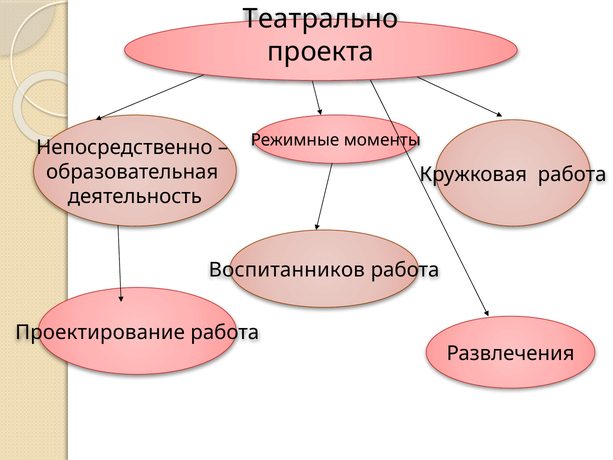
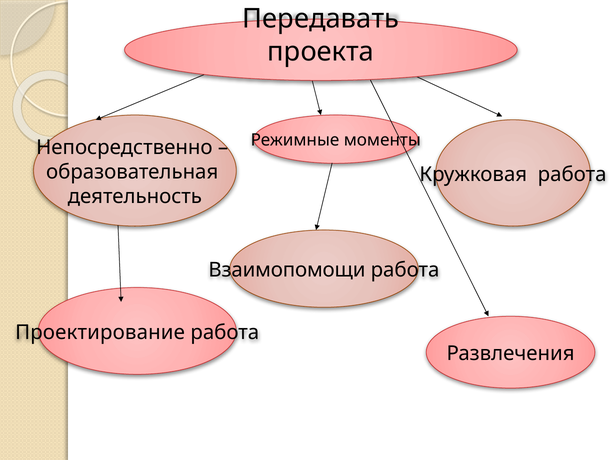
Театрально: Театрально -> Передавать (321, 19)
Воспитанников: Воспитанников -> Взаимопомощи (287, 270)
